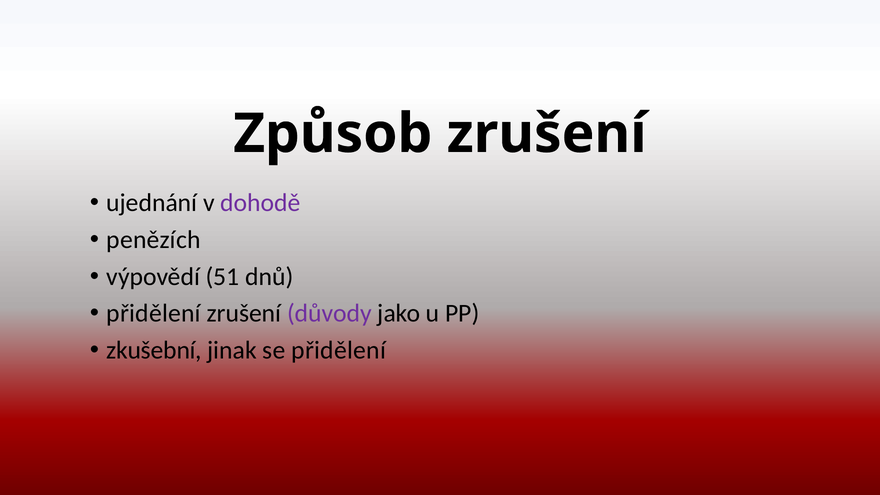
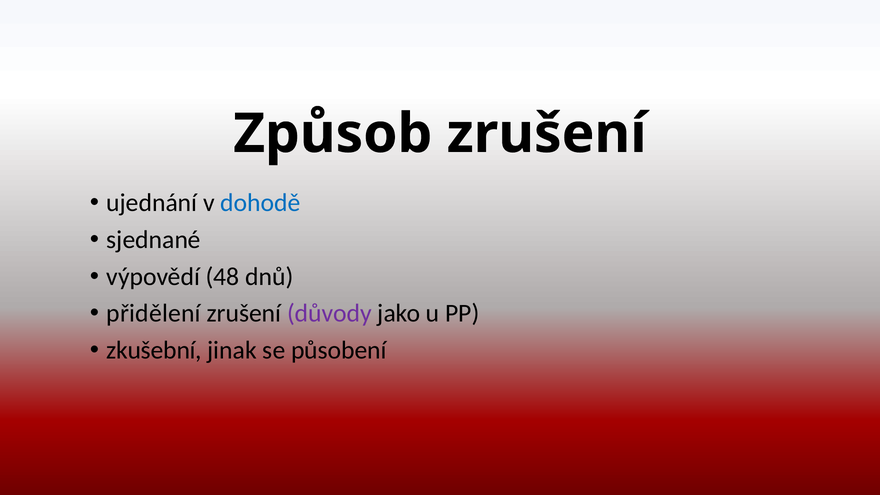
dohodě colour: purple -> blue (260, 203)
penězích: penězích -> sjednané (154, 240)
51: 51 -> 48 (223, 277)
se přidělení: přidělení -> působení (339, 350)
